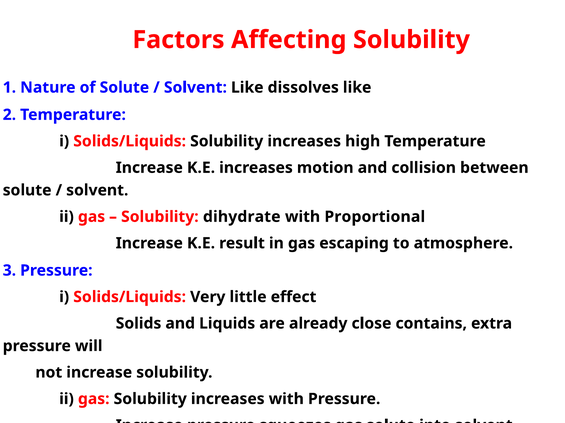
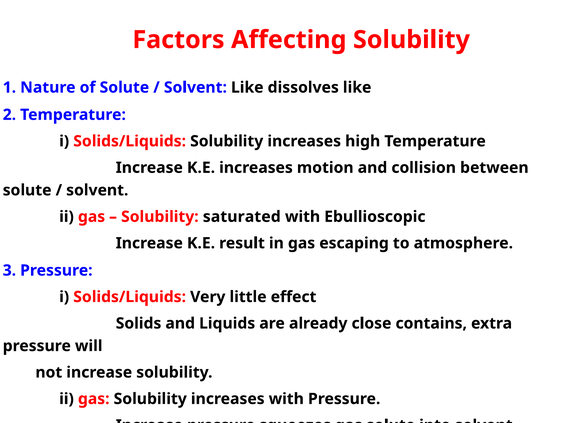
dihydrate: dihydrate -> saturated (242, 217)
Proportional: Proportional -> Ebullioscopic (375, 217)
